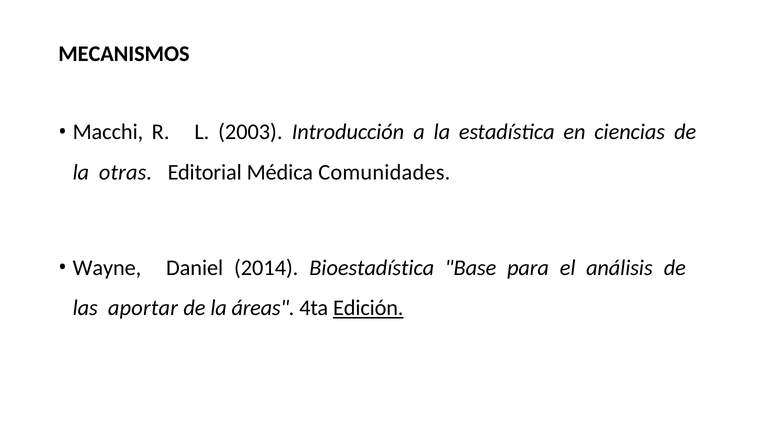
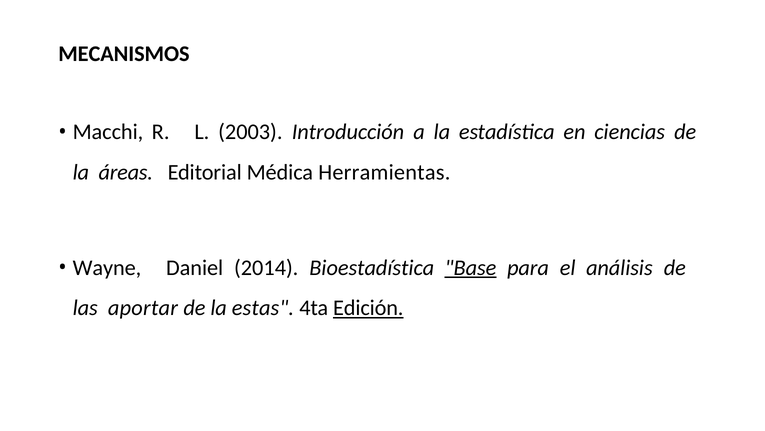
otras: otras -> áreas (126, 172)
Comunidades: Comunidades -> Herramientas (384, 172)
Base underline: none -> present (471, 267)
áreas: áreas -> estas (263, 307)
